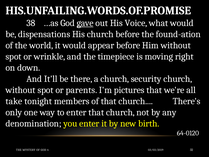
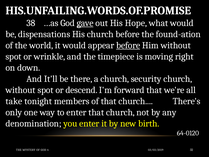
Voice: Voice -> Hope (136, 23)
before underline: none -> present (128, 45)
parents: parents -> descend (82, 90)
pictures: pictures -> forward (129, 90)
